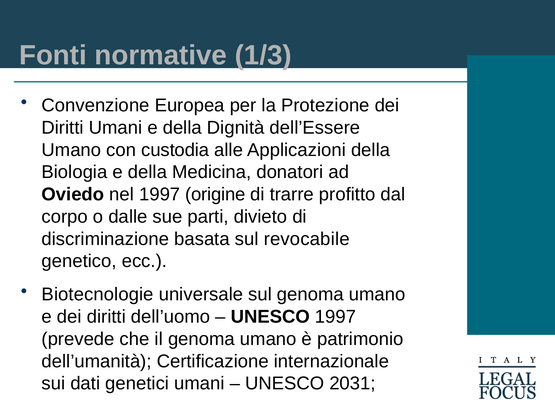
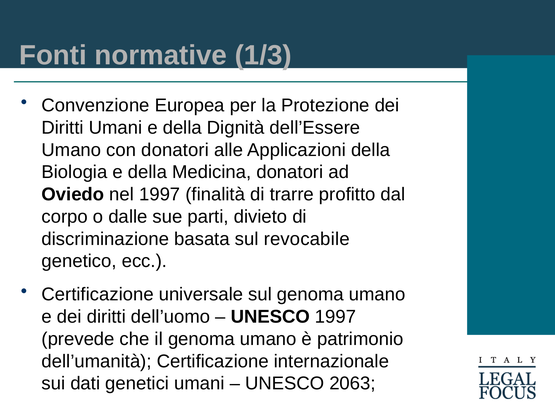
con custodia: custodia -> donatori (175, 150)
origine: origine -> finalità (215, 194)
Biotecnologie: Biotecnologie -> Certificazione (98, 294)
2031: 2031 -> 2063 (353, 383)
